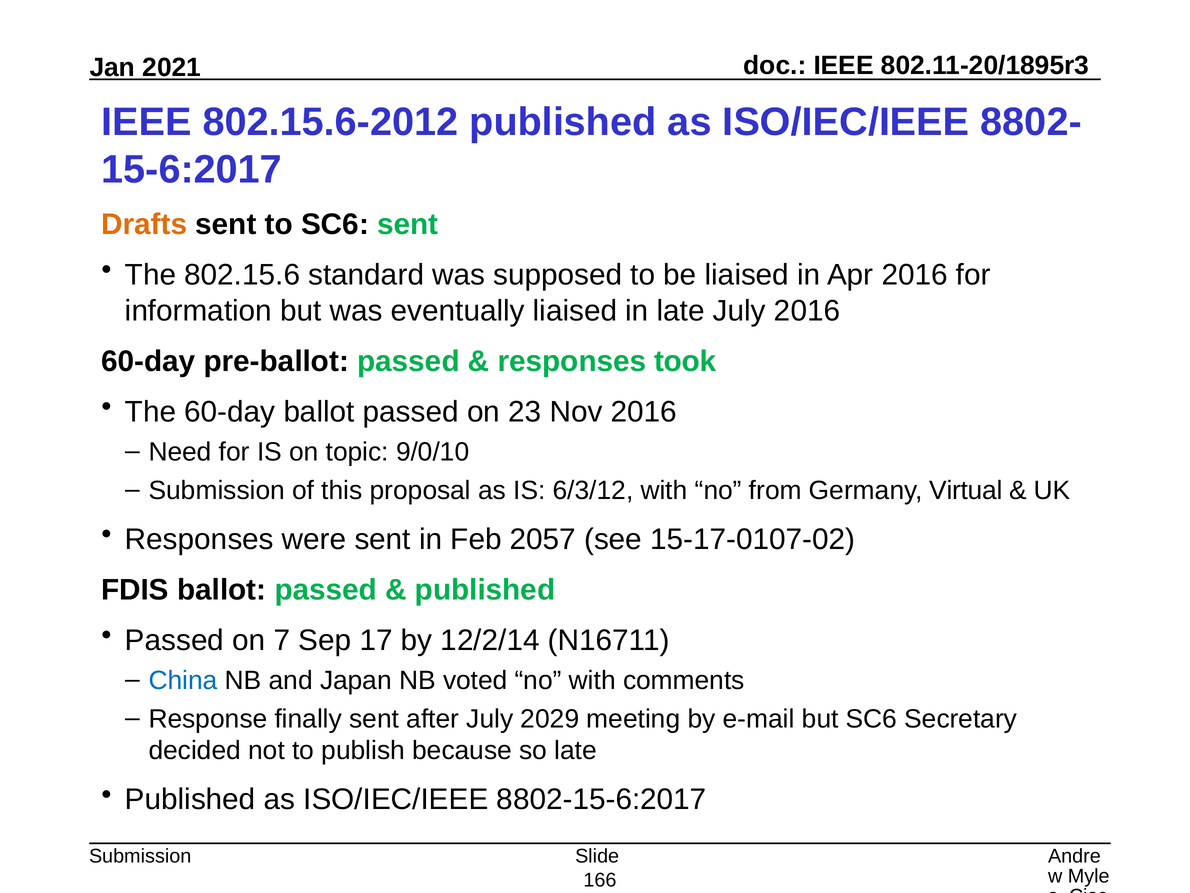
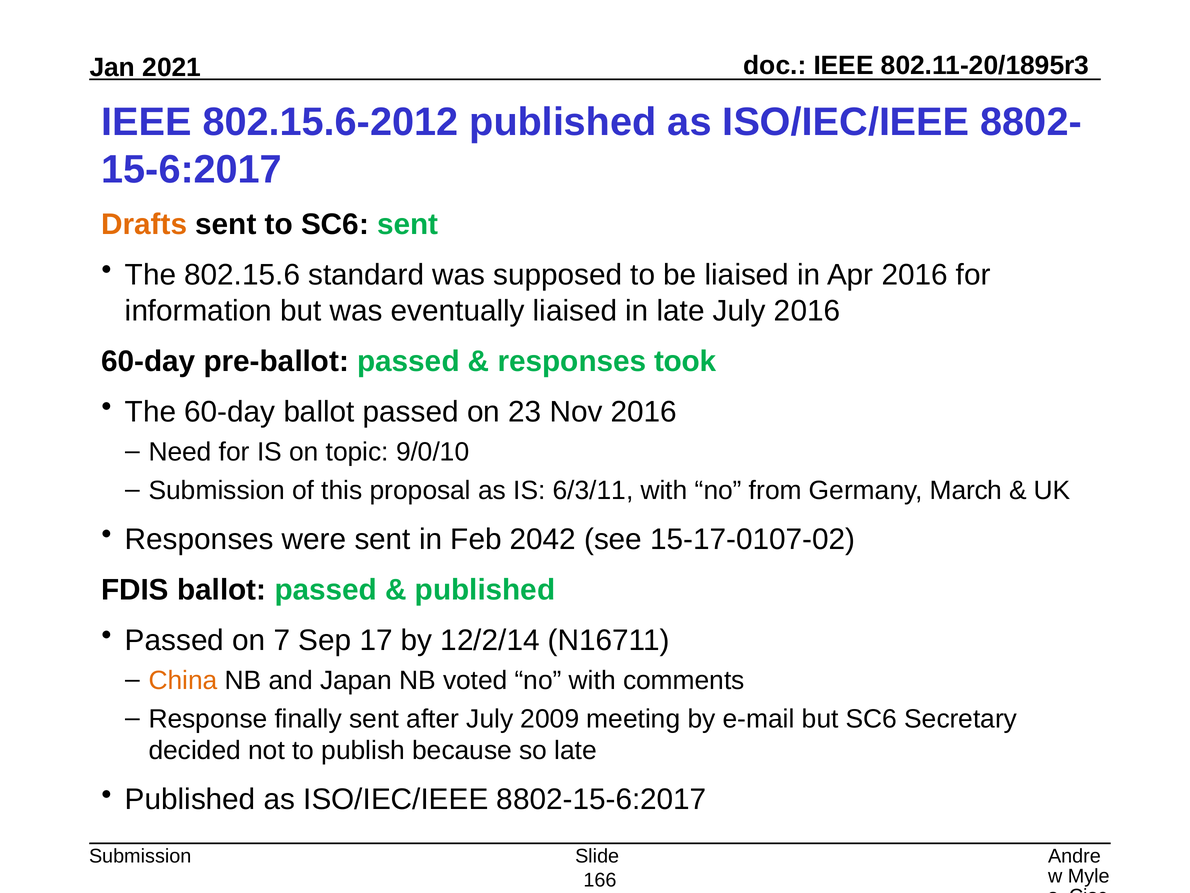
6/3/12: 6/3/12 -> 6/3/11 (593, 490)
Virtual: Virtual -> March (966, 490)
2057: 2057 -> 2042 (543, 539)
China colour: blue -> orange (183, 680)
2029: 2029 -> 2009 (550, 719)
